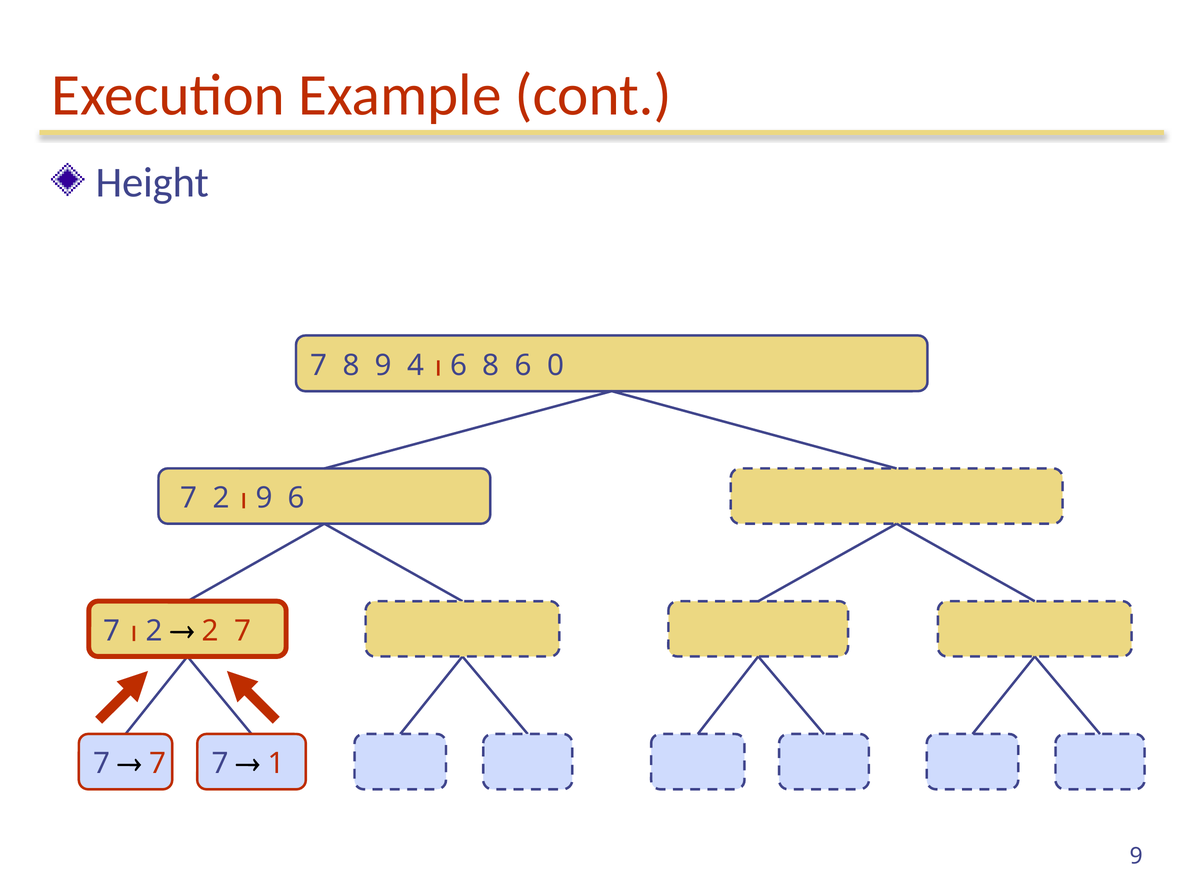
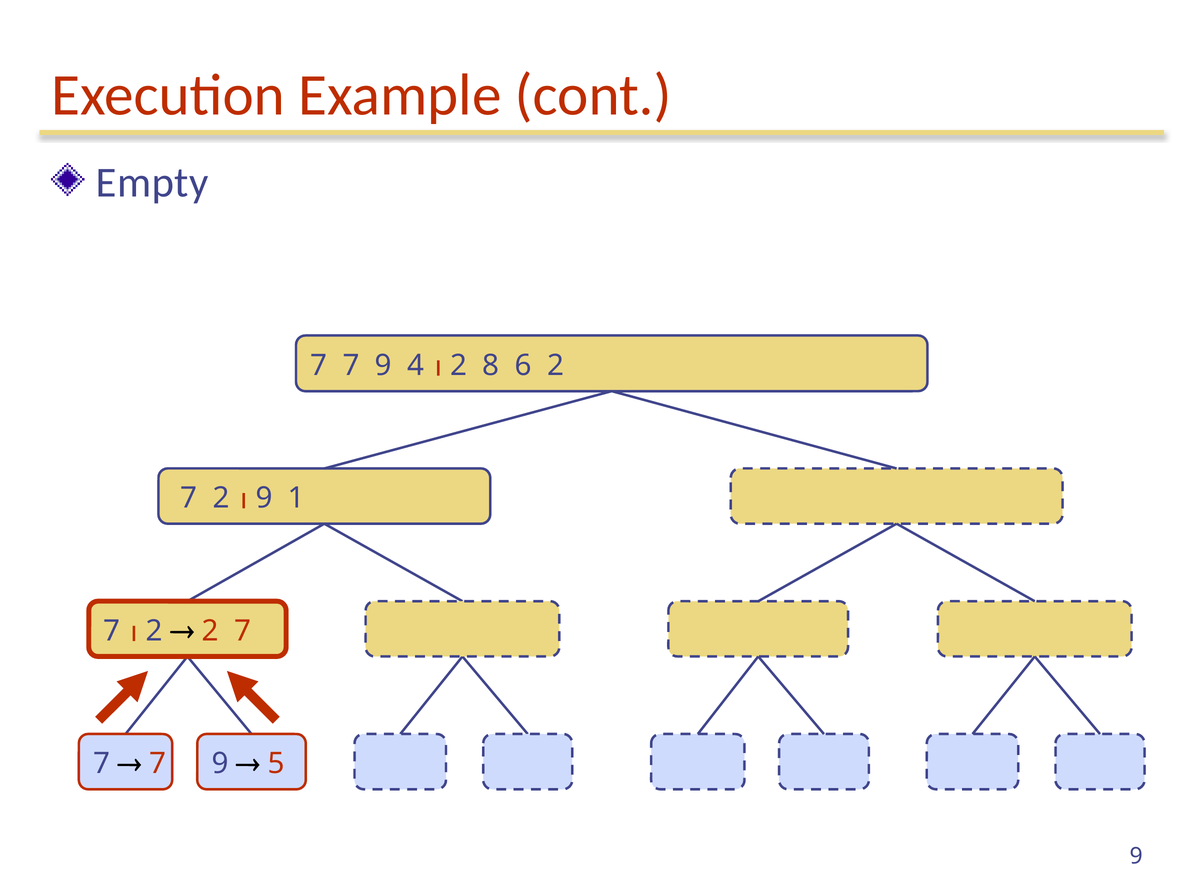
Height: Height -> Empty (152, 183)
8: 8 -> 7 (351, 365)
6: 6 -> 2 (459, 365)
6 0: 0 -> 2 (556, 365)
9 6: 6 -> 1 (296, 498)
7: 7 -> 9 (220, 764)
1: 1 -> 5 (276, 764)
